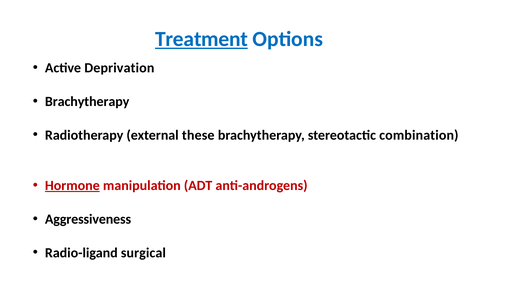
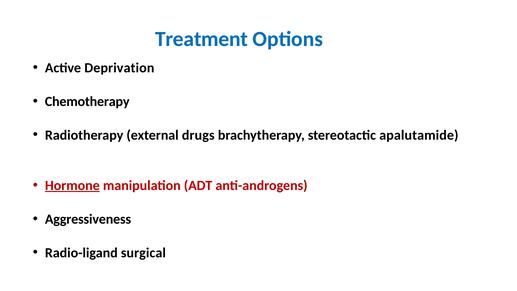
Treatment underline: present -> none (202, 39)
Brachytherapy: Brachytherapy -> Chemotherapy (87, 101)
these: these -> drugs (198, 135)
combination: combination -> apalutamide (419, 135)
